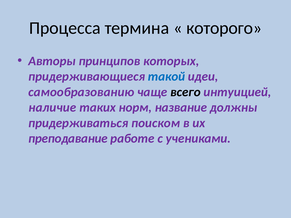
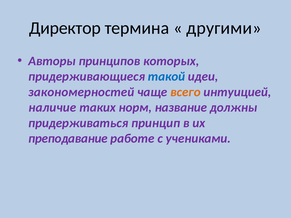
Процесса: Процесса -> Директор (65, 28)
которого: которого -> другими (224, 28)
самообразованию: самообразованию -> закономерностей (81, 92)
всего colour: black -> orange (185, 92)
поиском: поиском -> принцип (156, 123)
